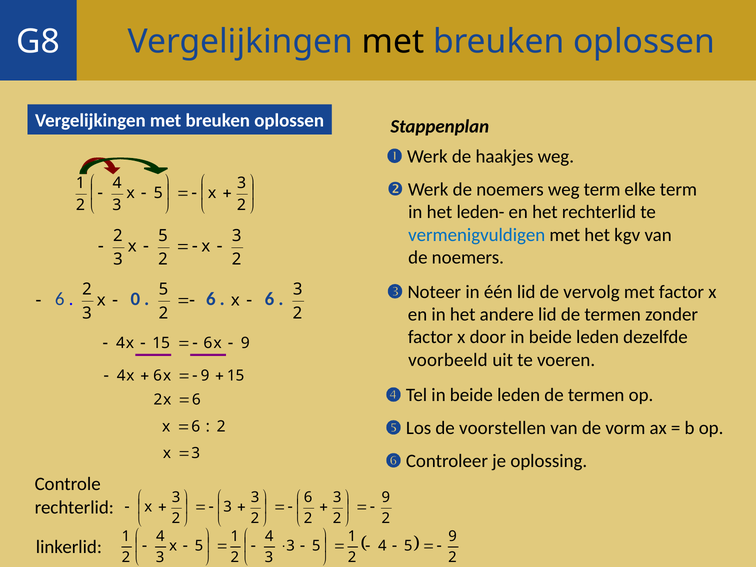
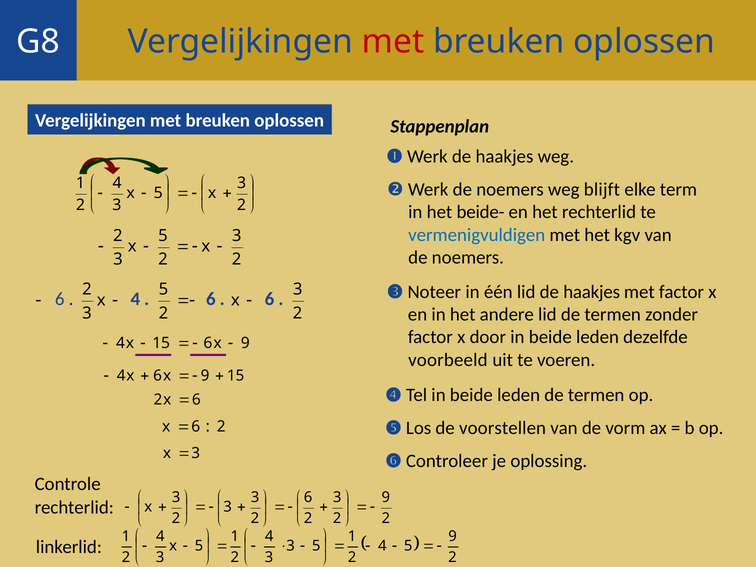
met colour: black -> red (393, 41)
weg term: term -> blijft (602, 189)
leden-: leden- -> beide- (481, 212)
lid de vervolg: vervolg -> haakjes (592, 292)
0: 0 -> 4 (135, 299)
